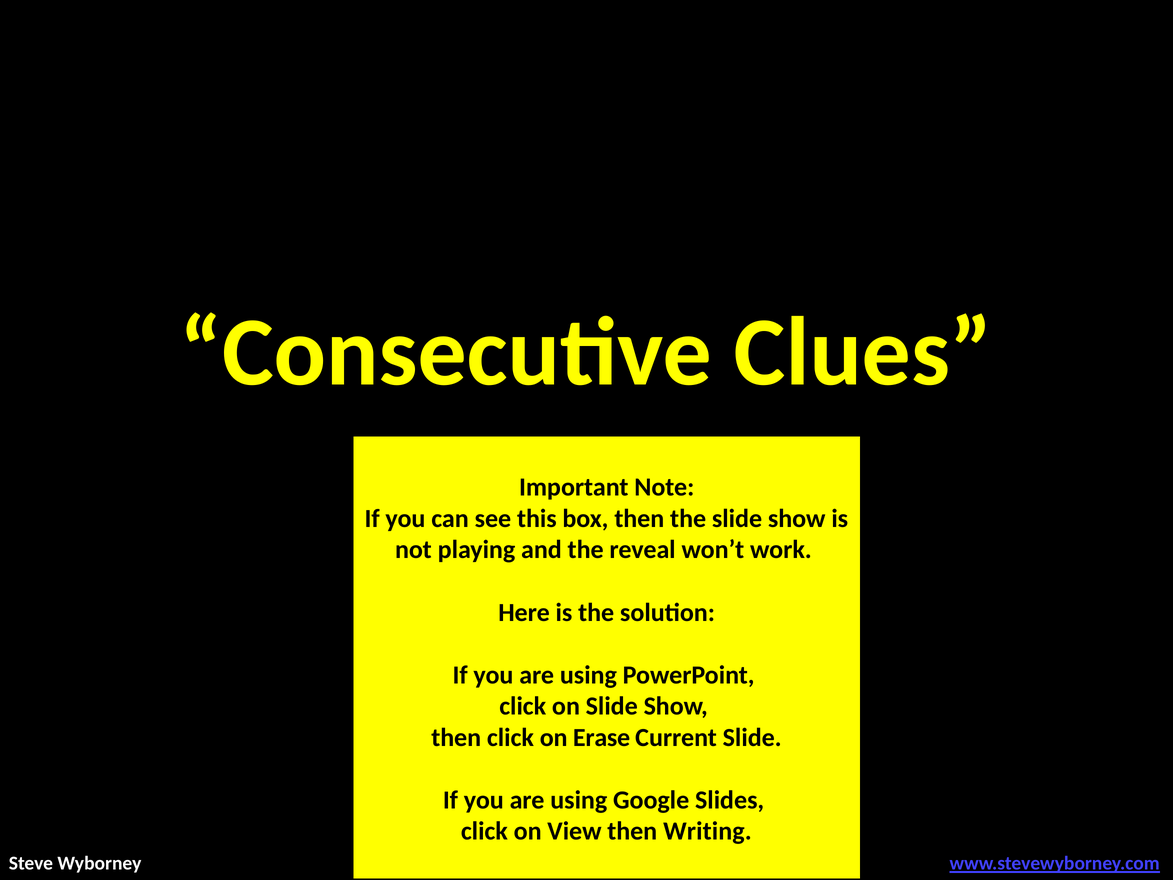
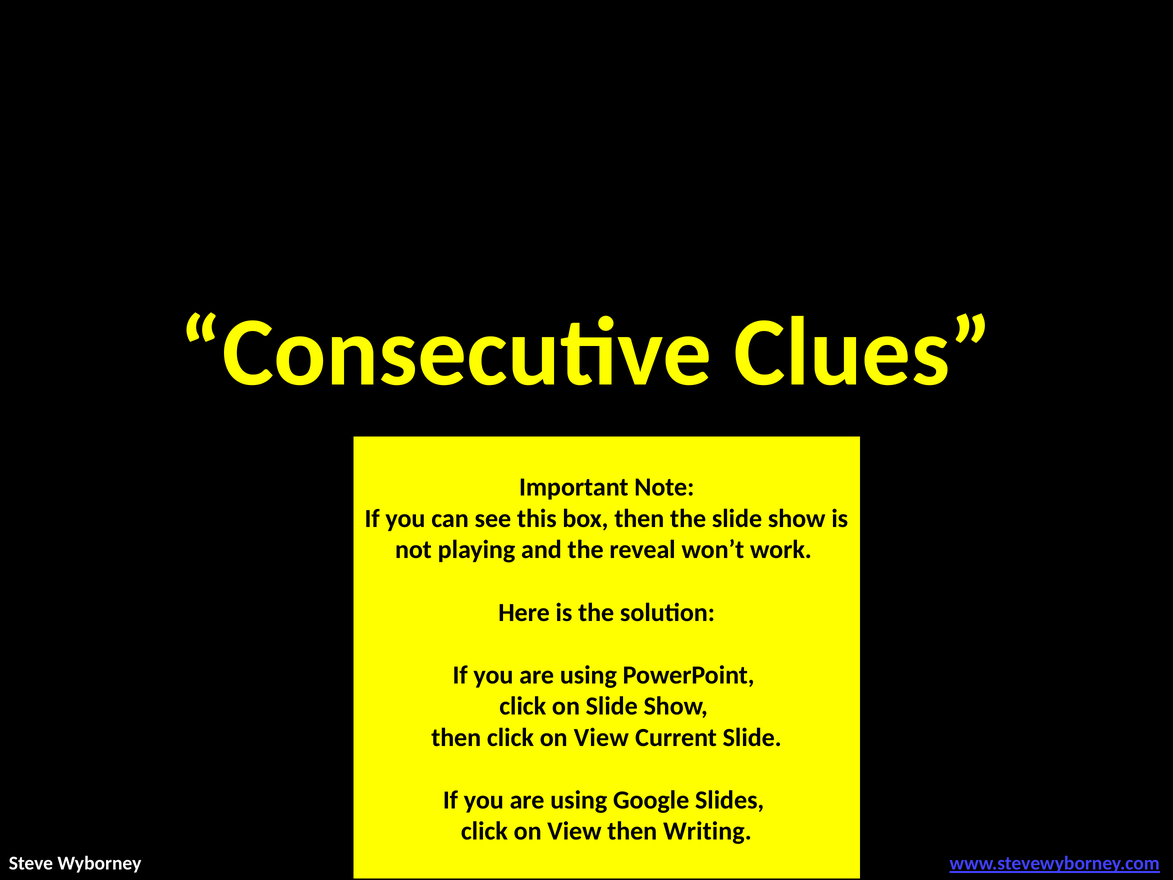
then click on Erase: Erase -> View (601, 737)
